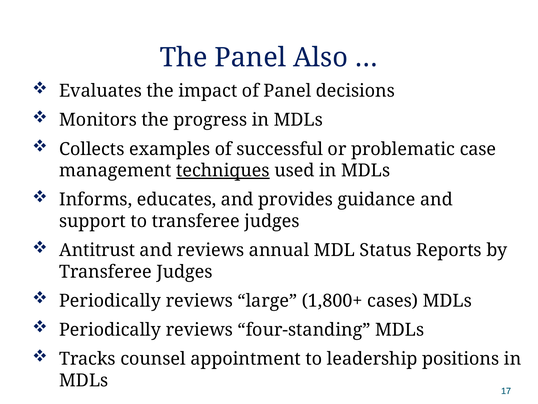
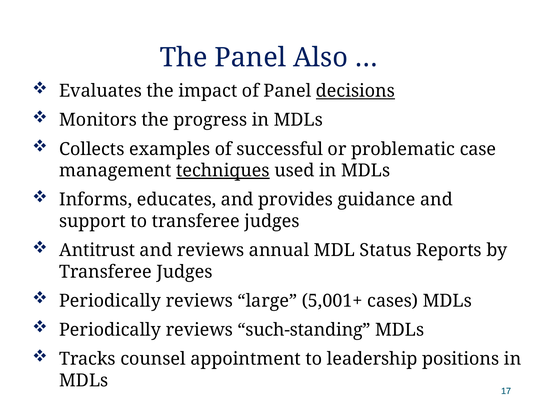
decisions underline: none -> present (355, 91)
1,800+: 1,800+ -> 5,001+ (332, 300)
four-standing: four-standing -> such-standing (304, 329)
